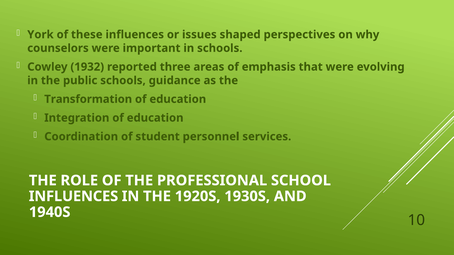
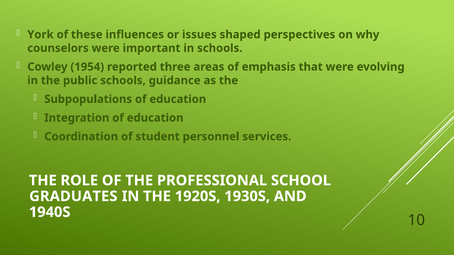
1932: 1932 -> 1954 (87, 67)
Transformation: Transformation -> Subpopulations (88, 99)
INFLUENCES: INFLUENCES -> GRADUATES (73, 197)
